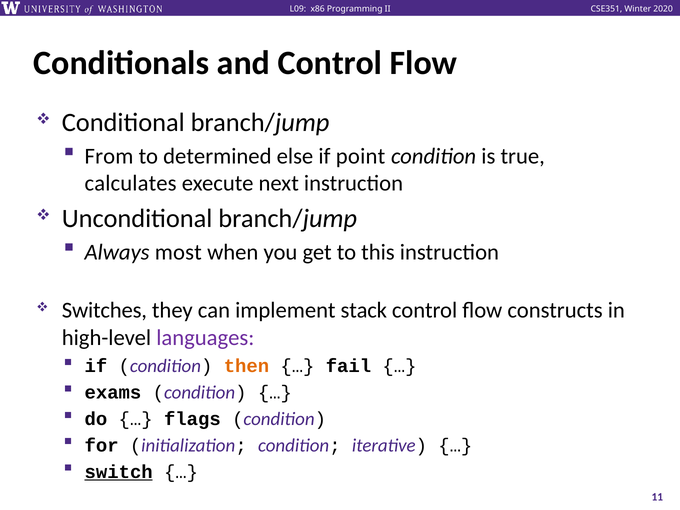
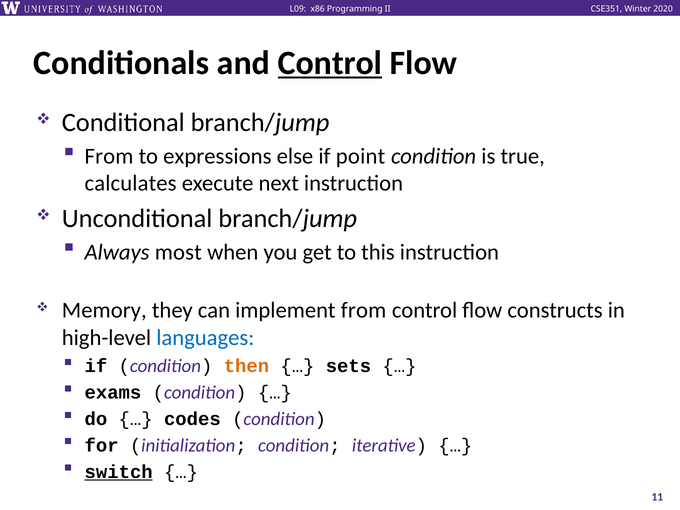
Control underline: none -> present (330, 63)
determined: determined -> expressions (217, 156)
Switches: Switches -> Memory (104, 310)
implement stack: stack -> from (364, 310)
languages colour: purple -> blue (205, 338)
fail: fail -> sets (348, 366)
flags: flags -> codes (192, 419)
